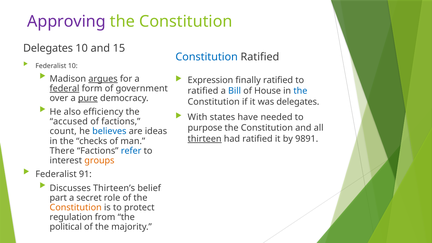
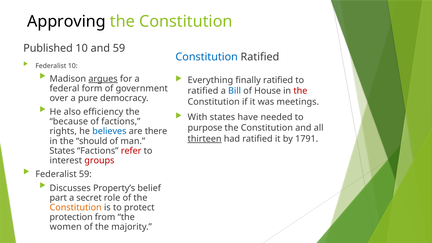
Approving colour: purple -> black (67, 21)
Delegates: Delegates -> Published (48, 48)
and 15: 15 -> 59 (119, 48)
Expression: Expression -> Everything (210, 80)
federal underline: present -> none (65, 88)
the colour: blue -> red (300, 91)
pure underline: present -> none (88, 98)
was delegates: delegates -> meetings (298, 102)
accused: accused -> because (69, 122)
count: count -> rights (63, 131)
ideas: ideas -> there (156, 131)
9891: 9891 -> 1791 (307, 139)
checks: checks -> should (92, 141)
There: There -> States (62, 151)
refer colour: blue -> red (131, 151)
groups colour: orange -> red (99, 161)
Federalist 91: 91 -> 59 (85, 174)
Thirteen’s: Thirteen’s -> Property’s (114, 188)
regulation: regulation -> protection (71, 217)
political: political -> women (66, 227)
